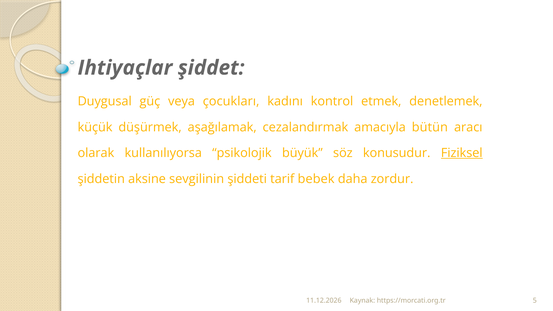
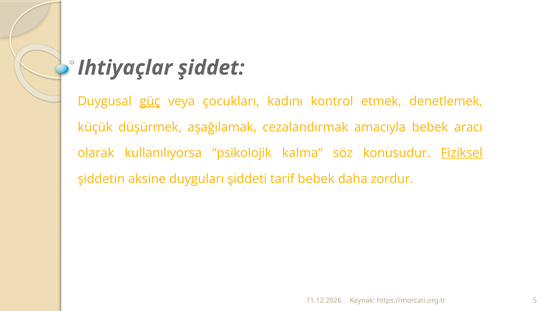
güç underline: none -> present (150, 101)
amacıyla bütün: bütün -> bebek (430, 127)
büyük: büyük -> kalma (302, 153)
sevgilinin: sevgilinin -> duyguları (197, 179)
